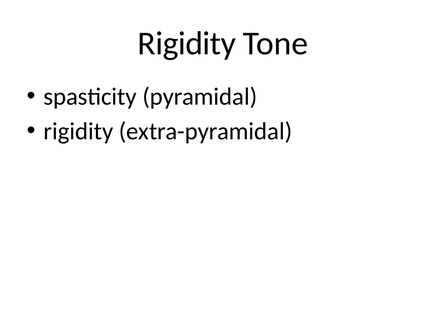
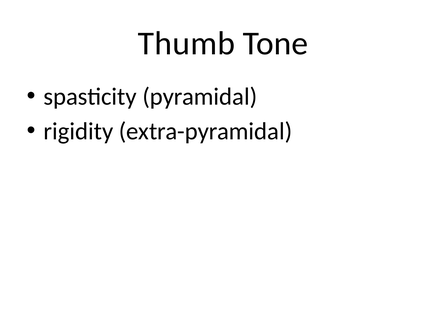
Rigidity: Rigidity -> Thumb (186, 44)
